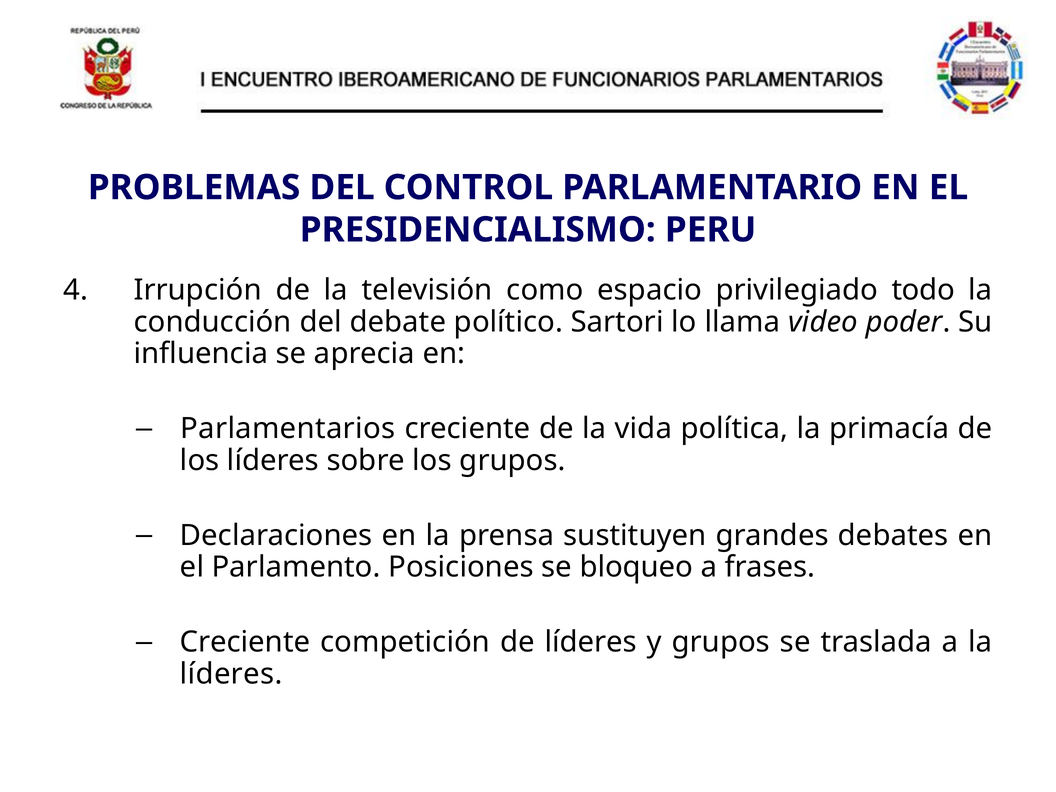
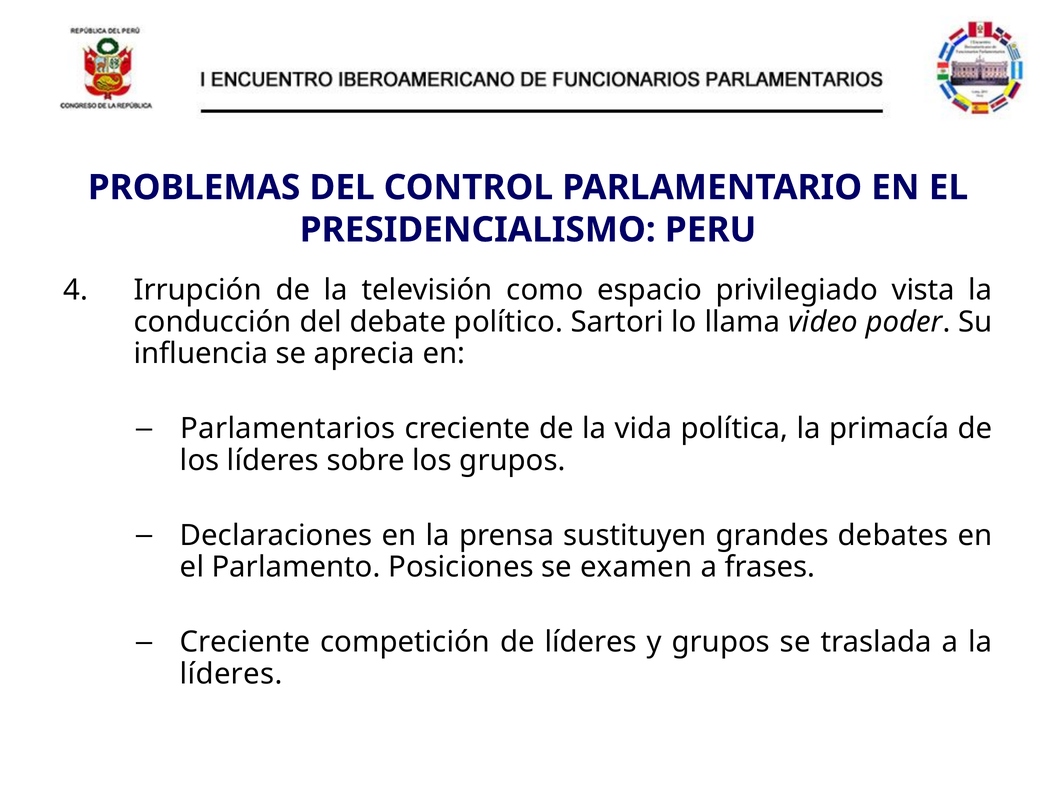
todo: todo -> vista (923, 290)
bloqueo: bloqueo -> examen (636, 567)
